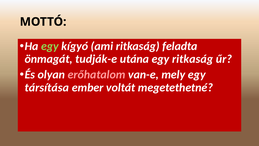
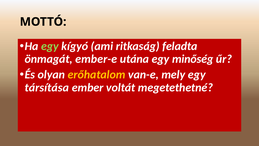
tudják-e: tudják-e -> ember-e (96, 59)
egy ritkaság: ritkaság -> minőség (193, 59)
erőhatalom colour: pink -> yellow (97, 74)
